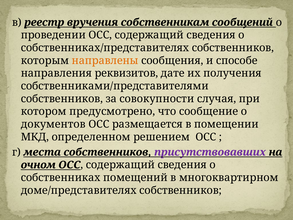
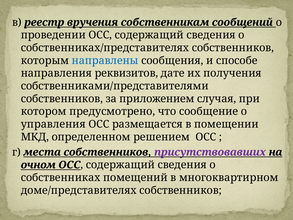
направлены colour: orange -> blue (105, 60)
совокупности: совокупности -> приложением (157, 99)
документов: документов -> управления (53, 124)
